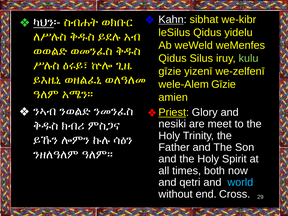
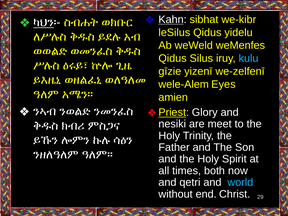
kulu colour: light green -> light blue (249, 58)
wele-Alem Gīzie: Gīzie -> Eyes (224, 84)
Cross: Cross -> Christ (235, 194)
